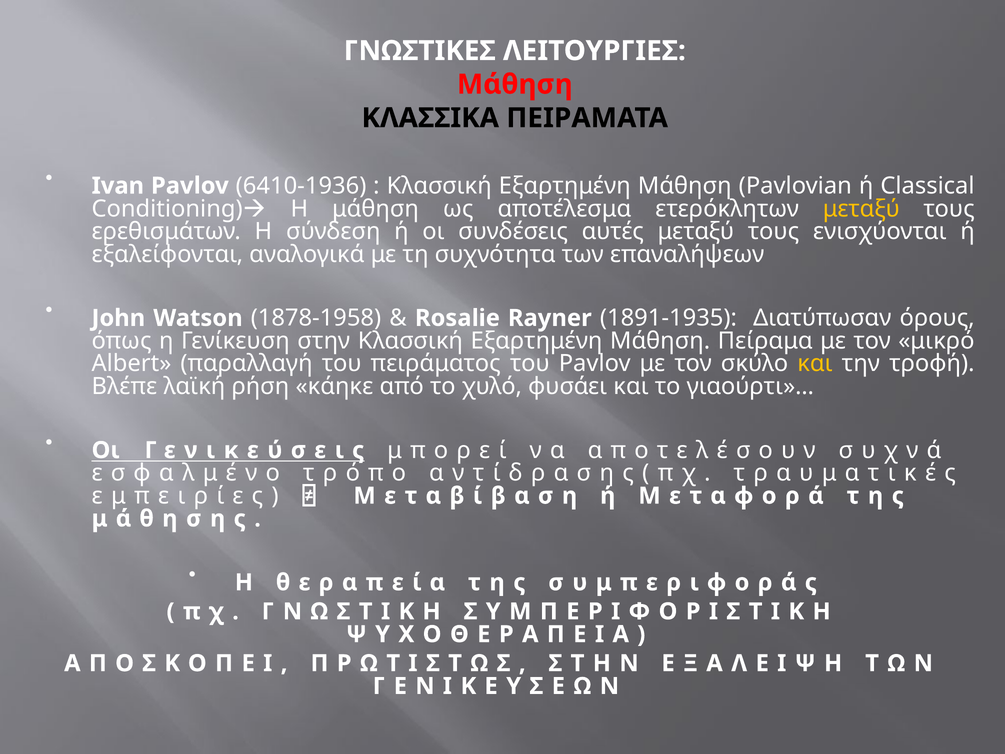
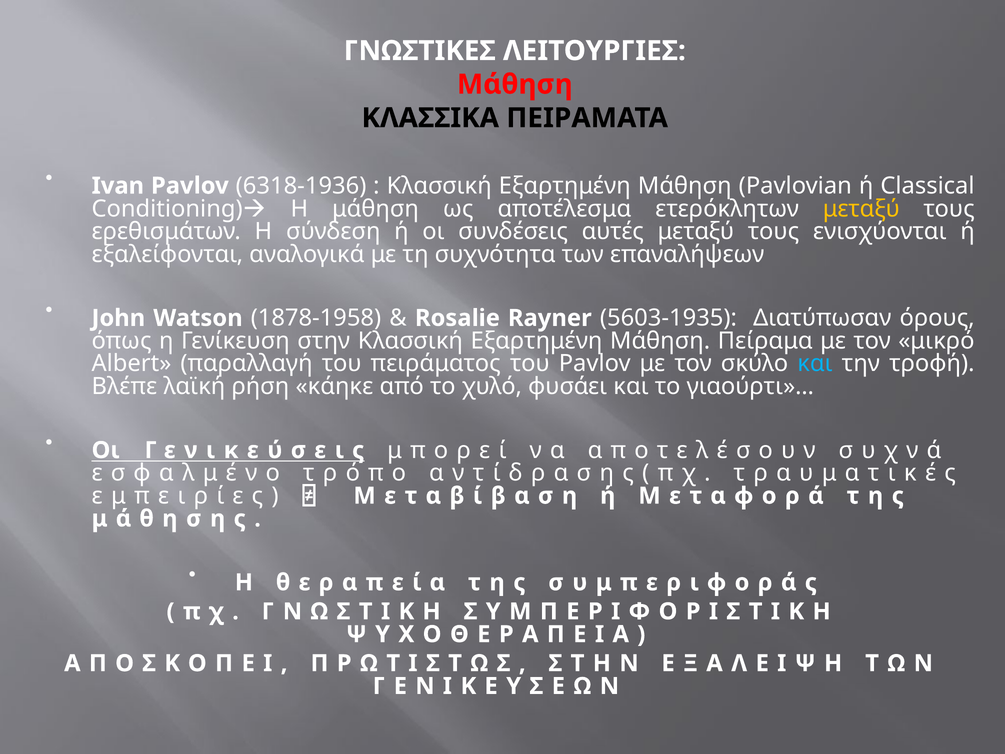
6410-1936: 6410-1936 -> 6318-1936 (301, 186)
1891-1935: 1891-1935 -> 5603-1935 (668, 318)
και colour: yellow -> light blue (815, 364)
